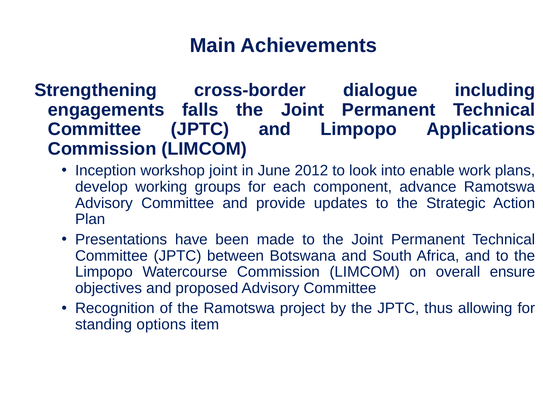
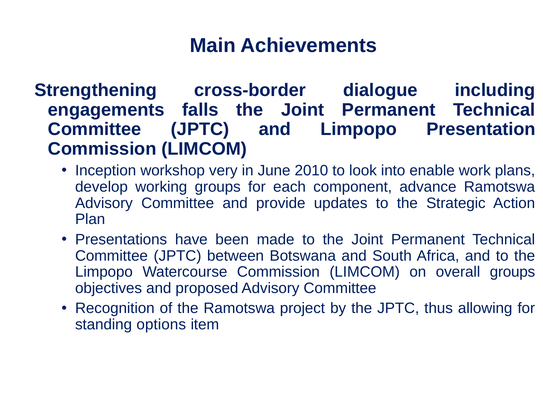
Applications: Applications -> Presentation (481, 129)
workshop joint: joint -> very (223, 171)
2012: 2012 -> 2010 (311, 171)
overall ensure: ensure -> groups (512, 272)
